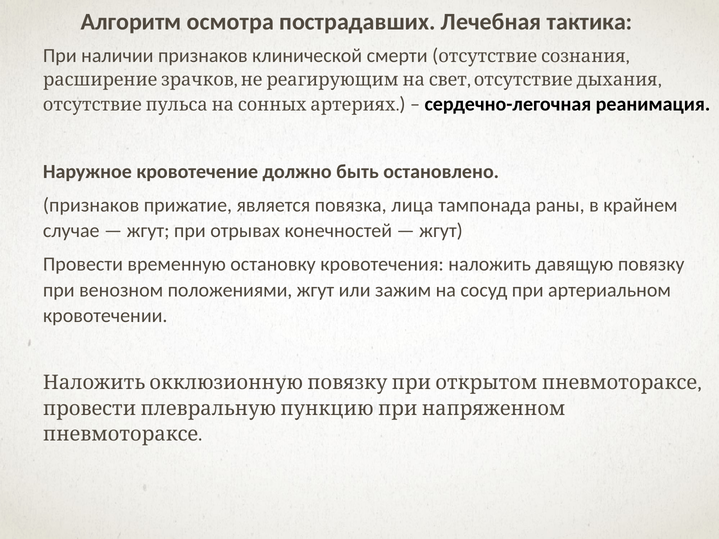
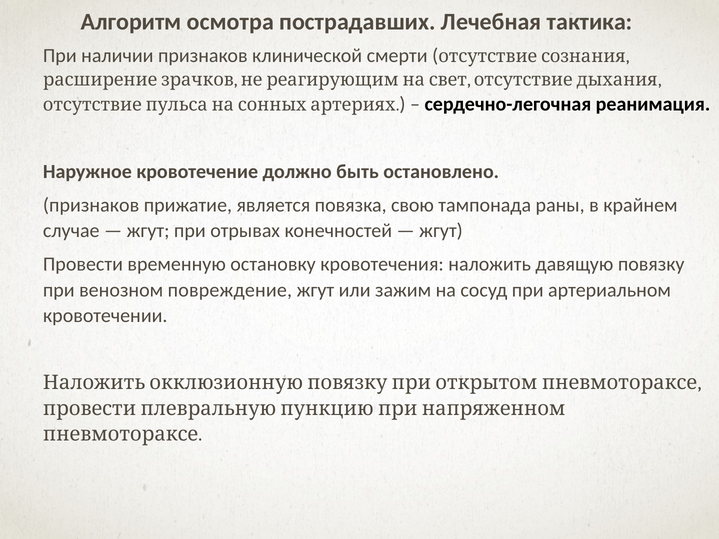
лица: лица -> свою (412, 205)
положениями: положениями -> повреждение (230, 290)
